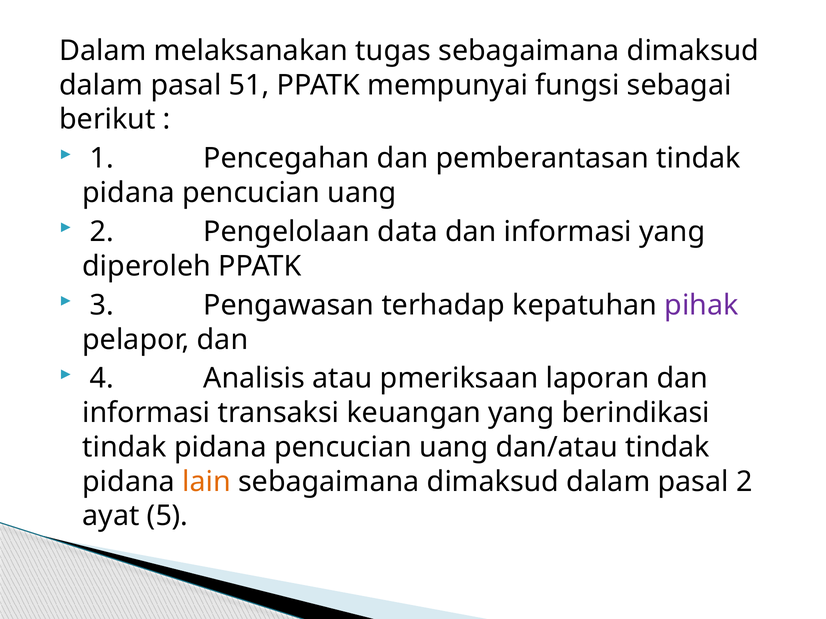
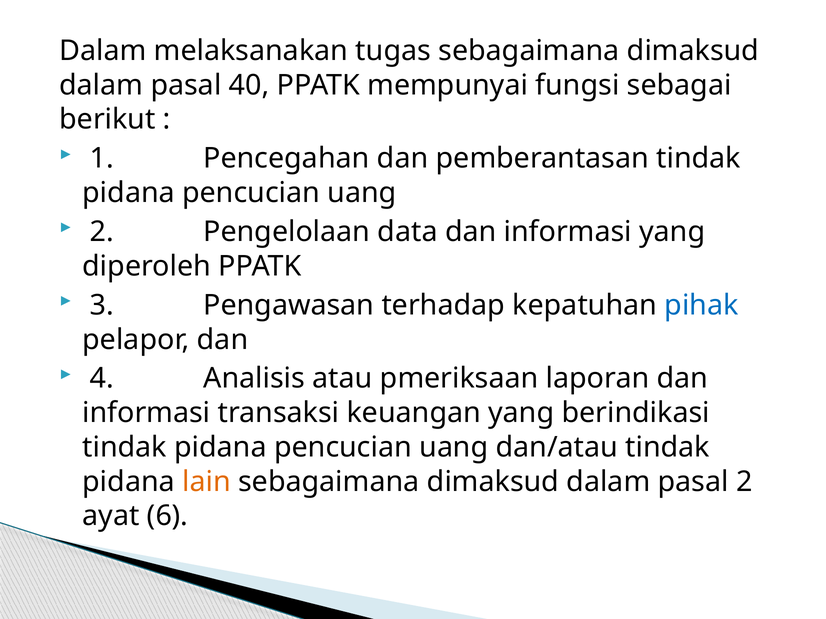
51: 51 -> 40 (249, 85)
pihak colour: purple -> blue (701, 305)
5: 5 -> 6 (168, 516)
